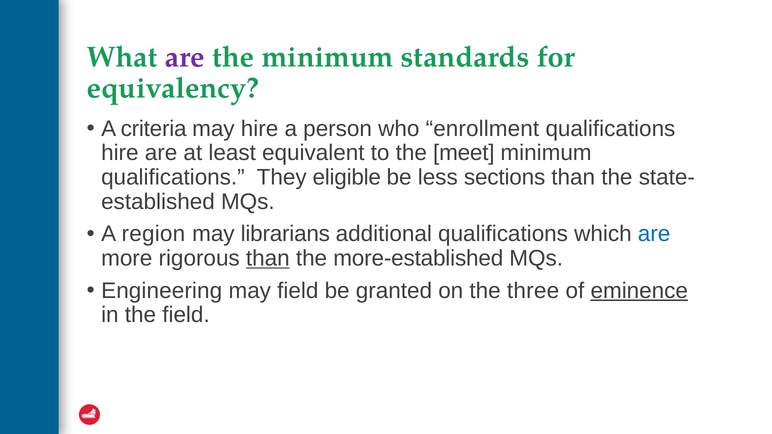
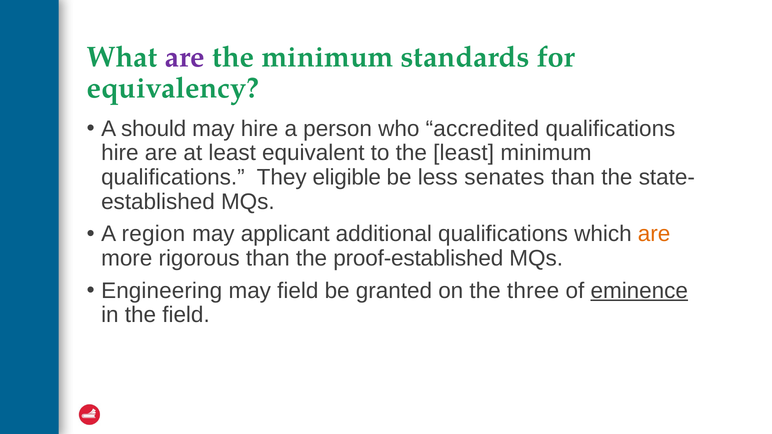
criteria: criteria -> should (154, 129)
enrollment: enrollment -> accredited (482, 129)
the meet: meet -> least (464, 153)
sections: sections -> senates (504, 177)
librarians: librarians -> applicant (285, 234)
are colour: blue -> orange (654, 234)
than underline: present -> none (268, 258)
more-established: more-established -> proof-established (418, 258)
